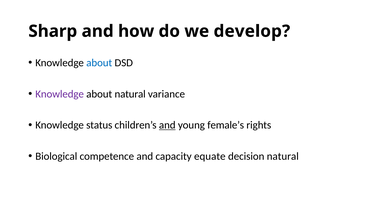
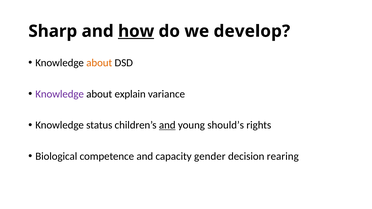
how underline: none -> present (136, 31)
about colour: blue -> orange (99, 63)
about natural: natural -> explain (130, 94)
female’s: female’s -> should’s (226, 125)
equate: equate -> gender (210, 156)
decision natural: natural -> rearing (283, 156)
